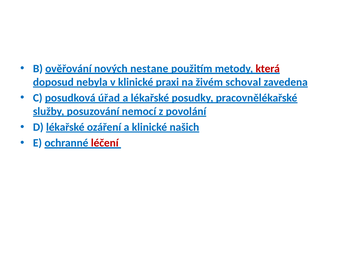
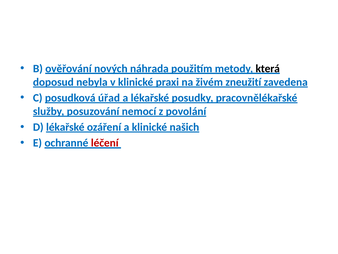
nestane: nestane -> náhrada (149, 68)
která colour: red -> black (268, 68)
schoval: schoval -> zneužití (243, 82)
